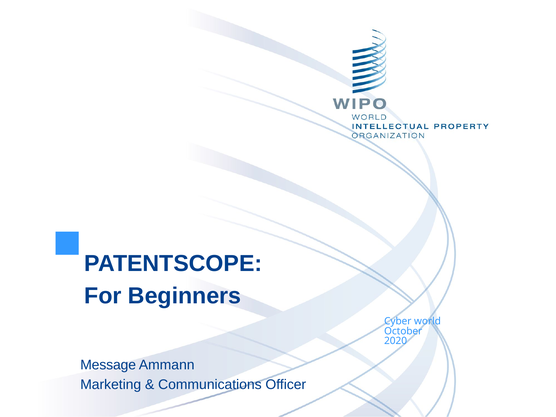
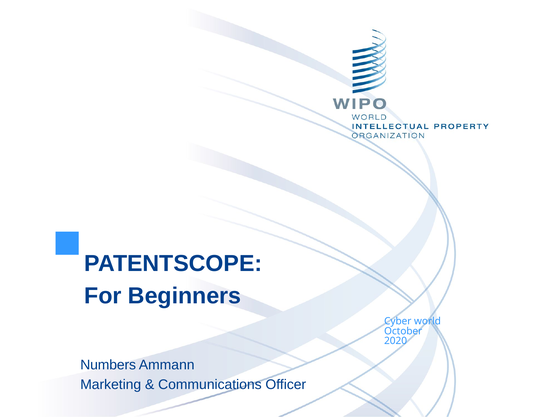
Message: Message -> Numbers (108, 365)
